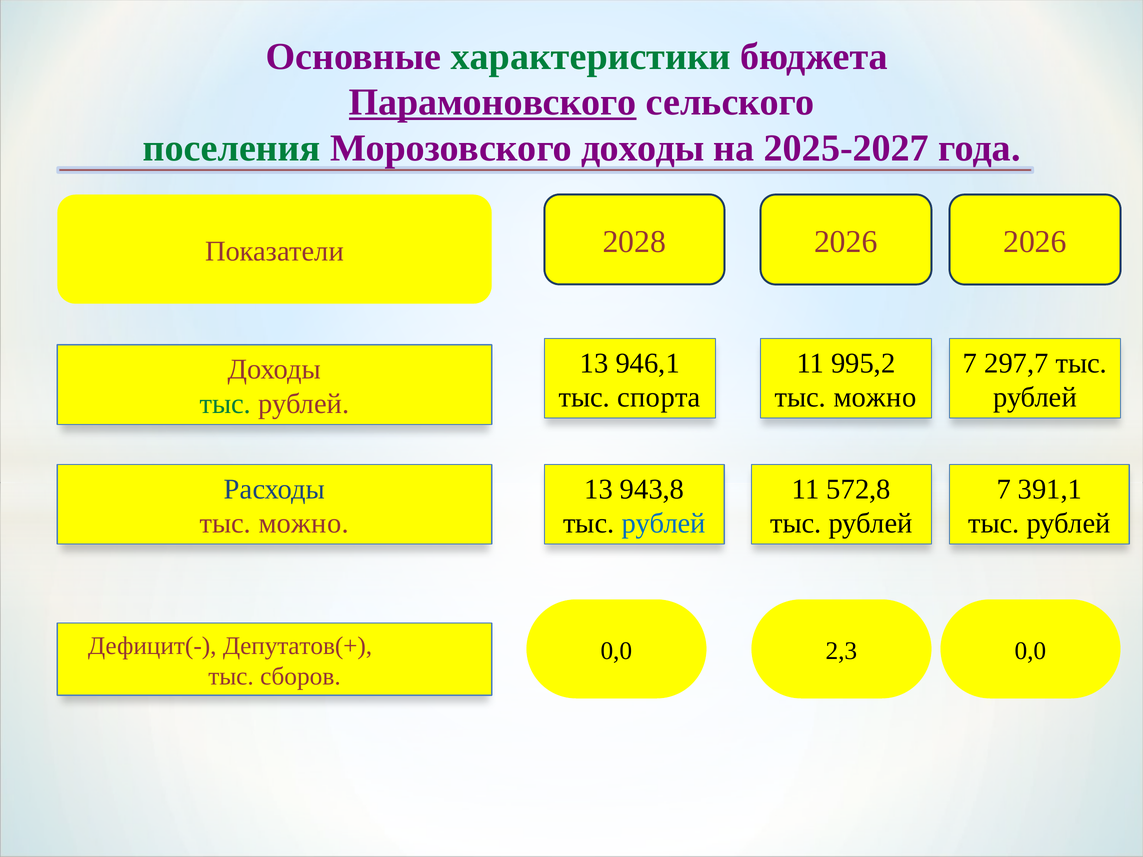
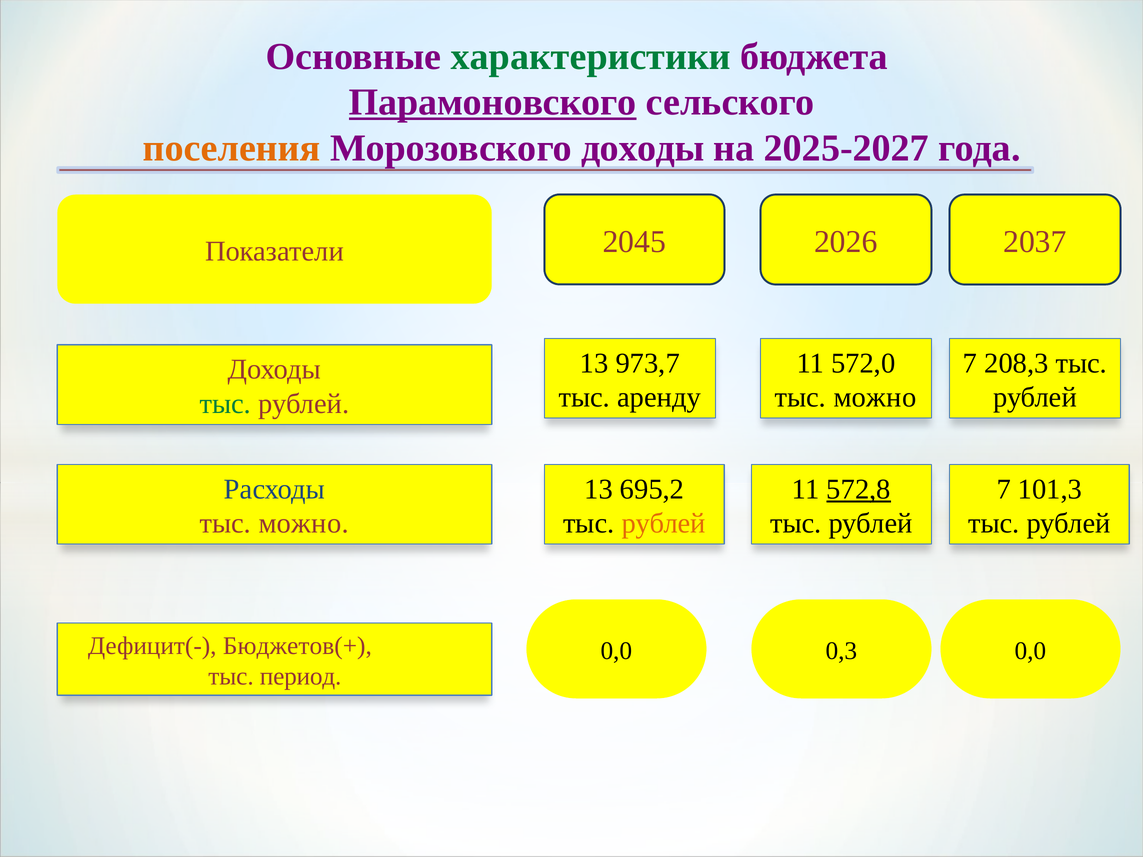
поселения colour: green -> orange (232, 148)
2026 2026: 2026 -> 2037 (1035, 242)
2028: 2028 -> 2045 (634, 242)
946,1: 946,1 -> 973,7 (648, 363)
995,2: 995,2 -> 572,0 (863, 363)
297,7: 297,7 -> 208,3 (1016, 363)
спорта: спорта -> аренду (659, 398)
943,8: 943,8 -> 695,2 (652, 489)
572,8 underline: none -> present (859, 489)
391,1: 391,1 -> 101,3 (1050, 489)
рублей colour: blue -> orange (664, 524)
Депутатов(+: Депутатов(+ -> Бюджетов(+ (297, 646)
2,3: 2,3 -> 0,3 (841, 651)
сборов: сборов -> период (301, 676)
